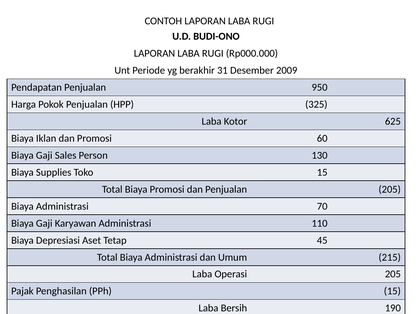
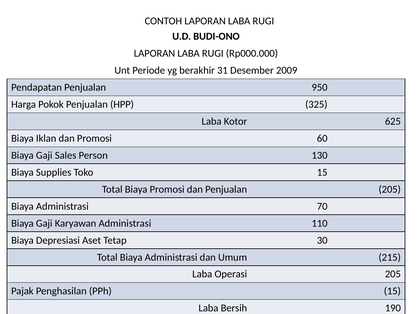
45: 45 -> 30 (322, 240)
